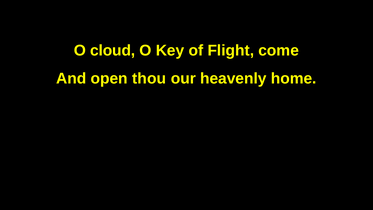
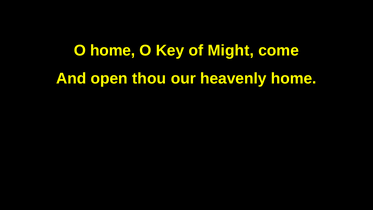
O cloud: cloud -> home (113, 51)
Flight: Flight -> Might (231, 51)
